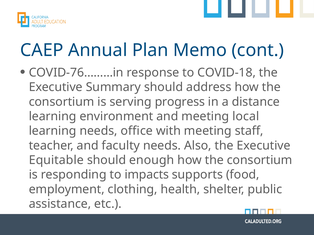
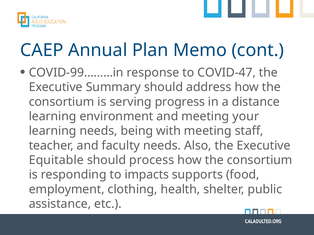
COVID-76………in: COVID-76………in -> COVID-99………in (76, 73)
COVID-18: COVID-18 -> COVID-47 (227, 73)
local: local -> your (246, 117)
office: office -> being (137, 131)
enough: enough -> process (152, 160)
